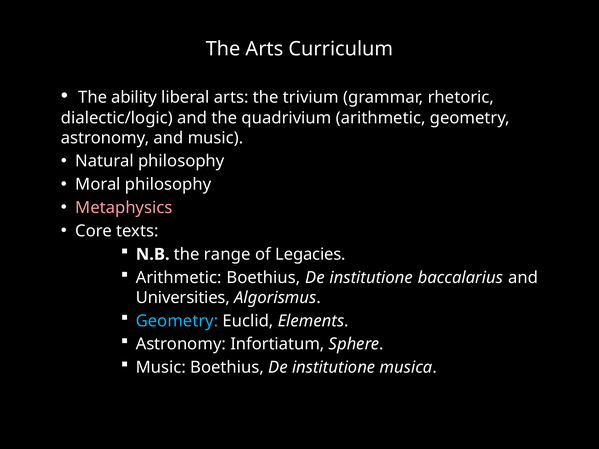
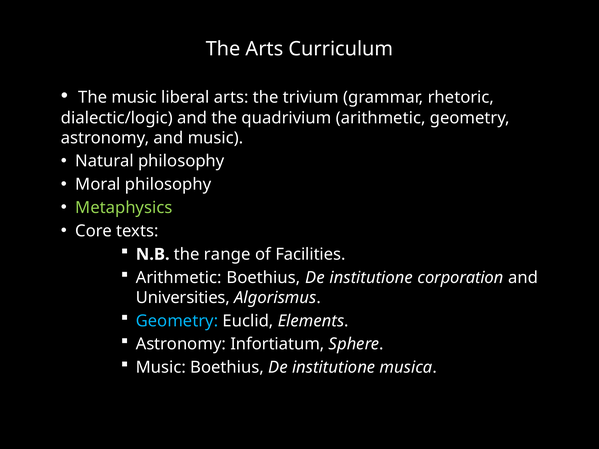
The ability: ability -> music (134, 97)
Metaphysics colour: pink -> light green (124, 208)
Legacies: Legacies -> Facilities (310, 254)
baccalarius: baccalarius -> corporation (461, 278)
